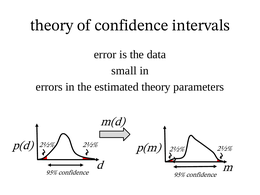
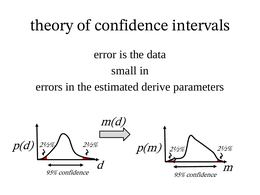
estimated theory: theory -> derive (156, 87)
